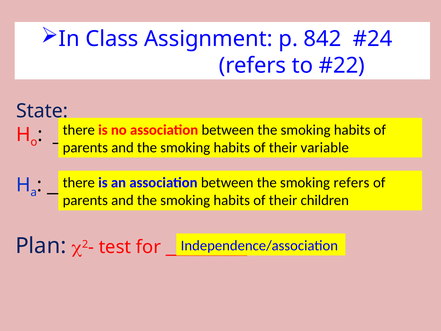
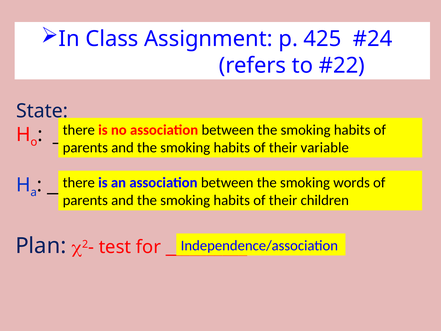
842: 842 -> 425 (323, 39)
smoking refers: refers -> words (352, 183)
